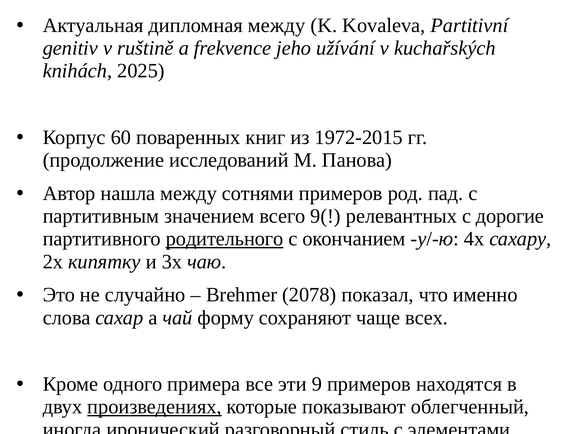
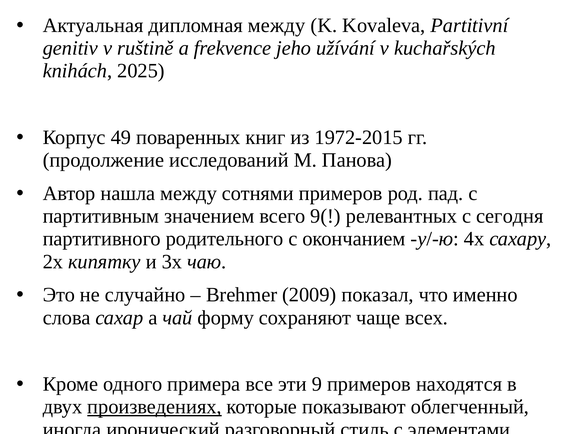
60: 60 -> 49 (121, 137)
дорогие: дорогие -> сегодня (510, 216)
родительного underline: present -> none (225, 239)
2078: 2078 -> 2009 (309, 294)
